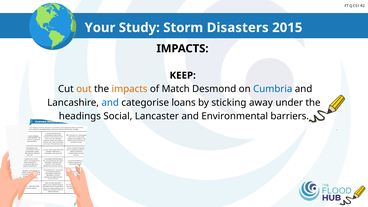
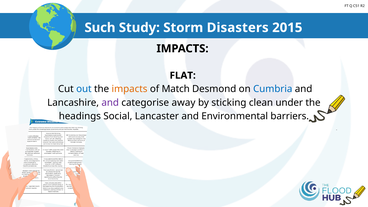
Your: Your -> Such (100, 28)
KEEP: KEEP -> FLAT (183, 75)
out colour: orange -> blue (84, 89)
and colour: blue -> purple (110, 103)
loans: loans -> away (184, 103)
away: away -> clean (261, 103)
